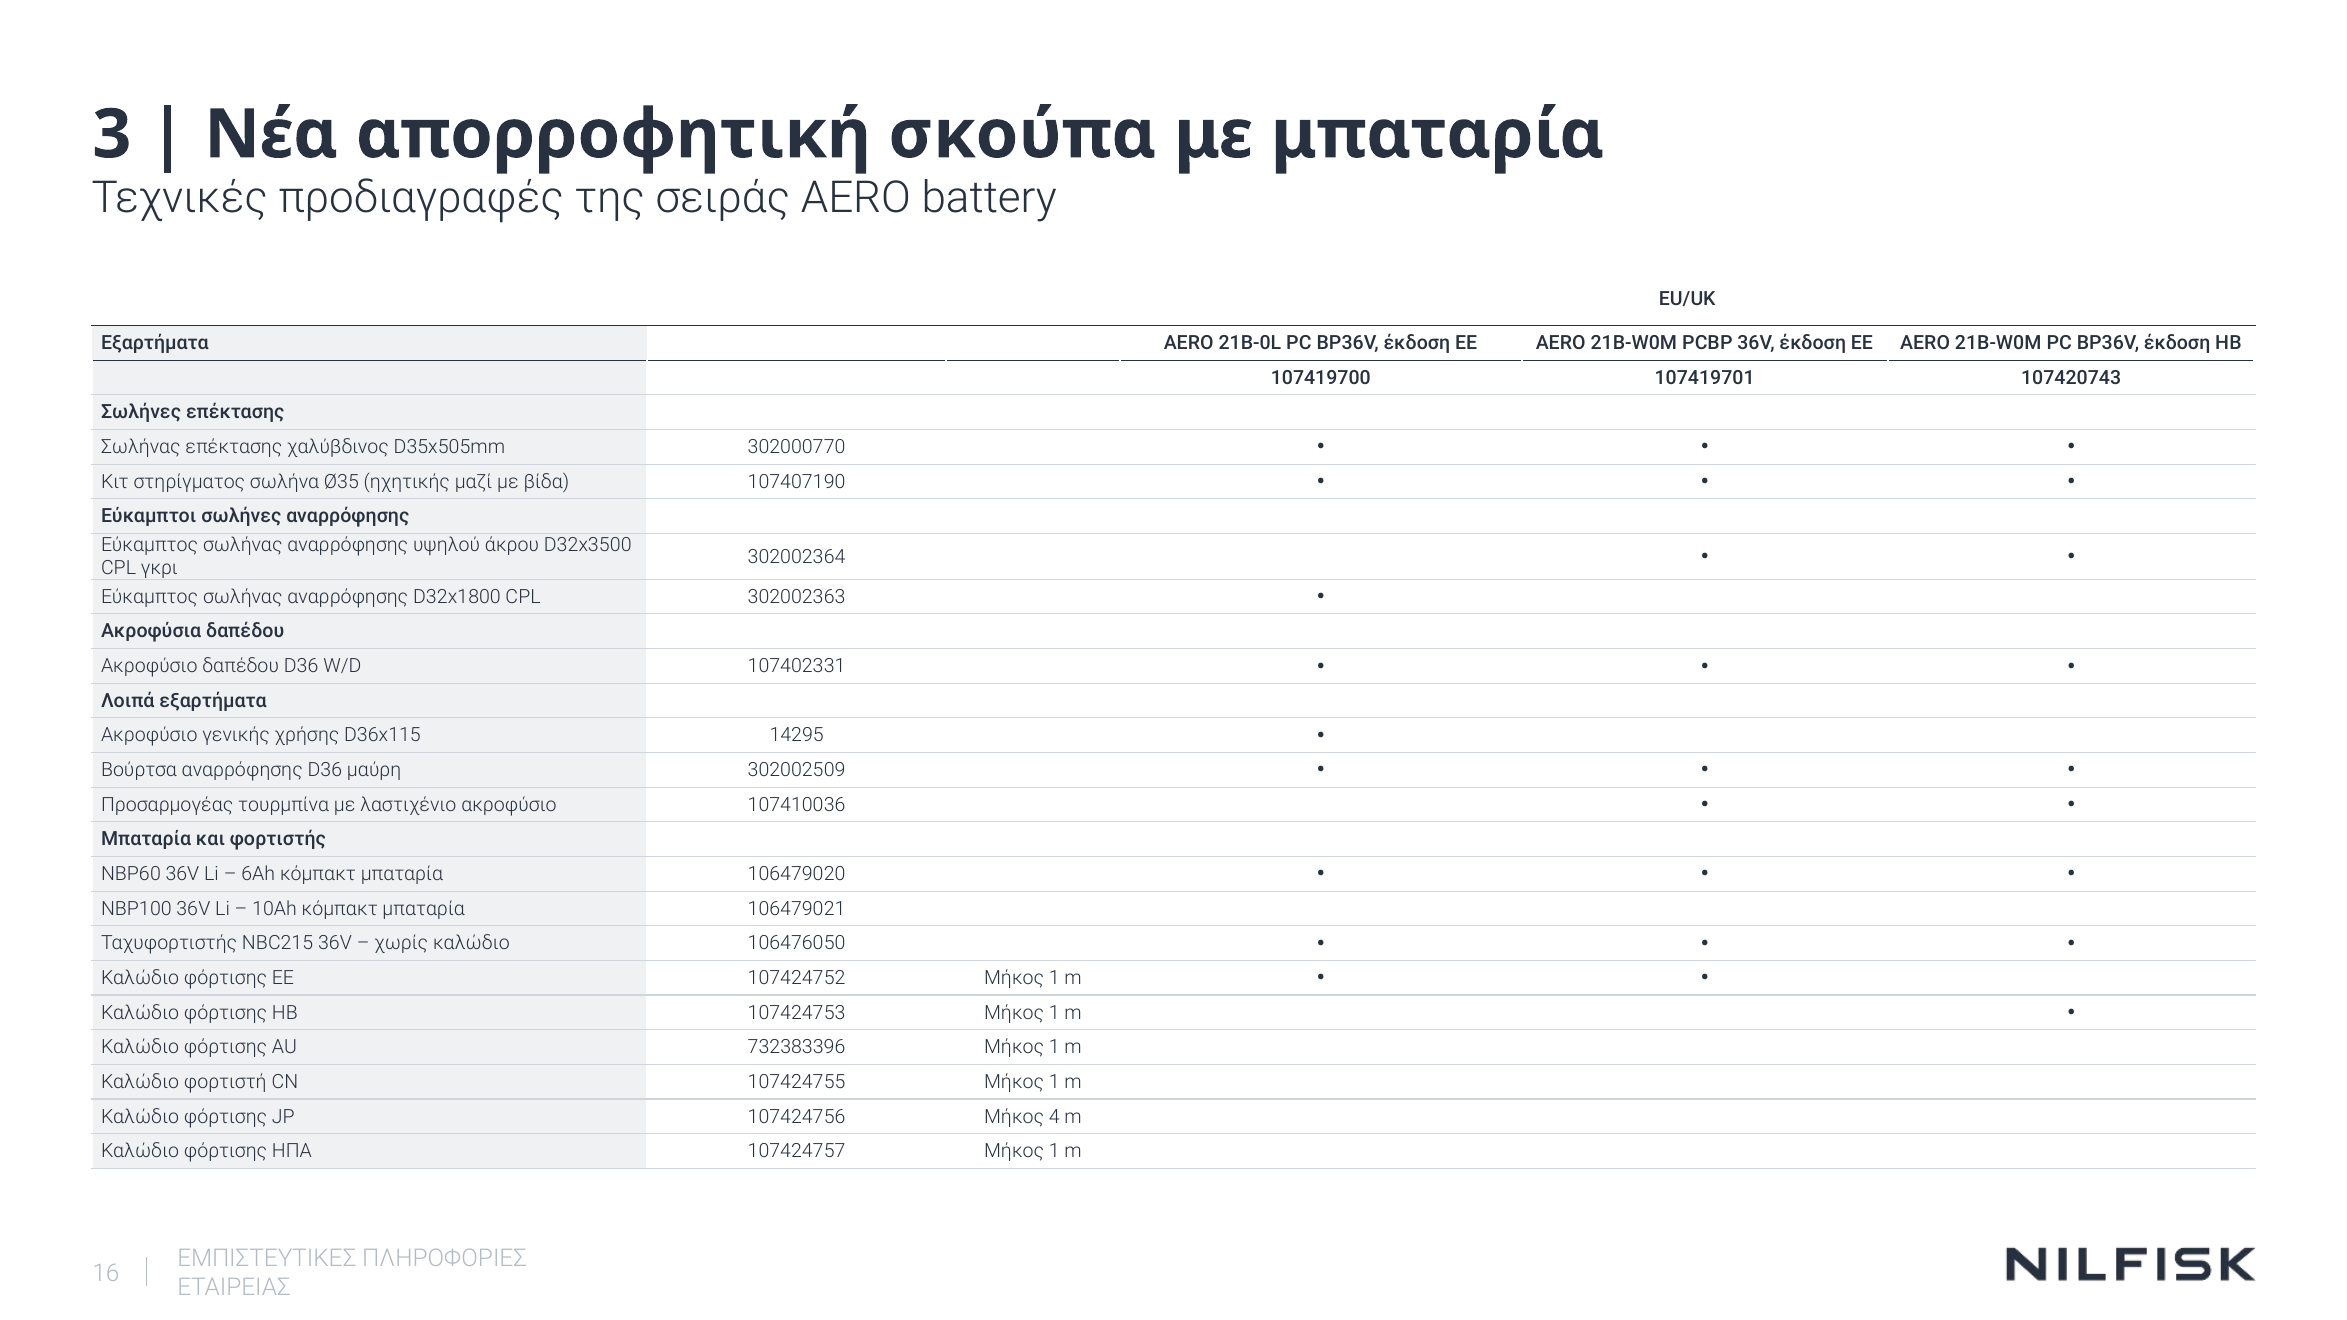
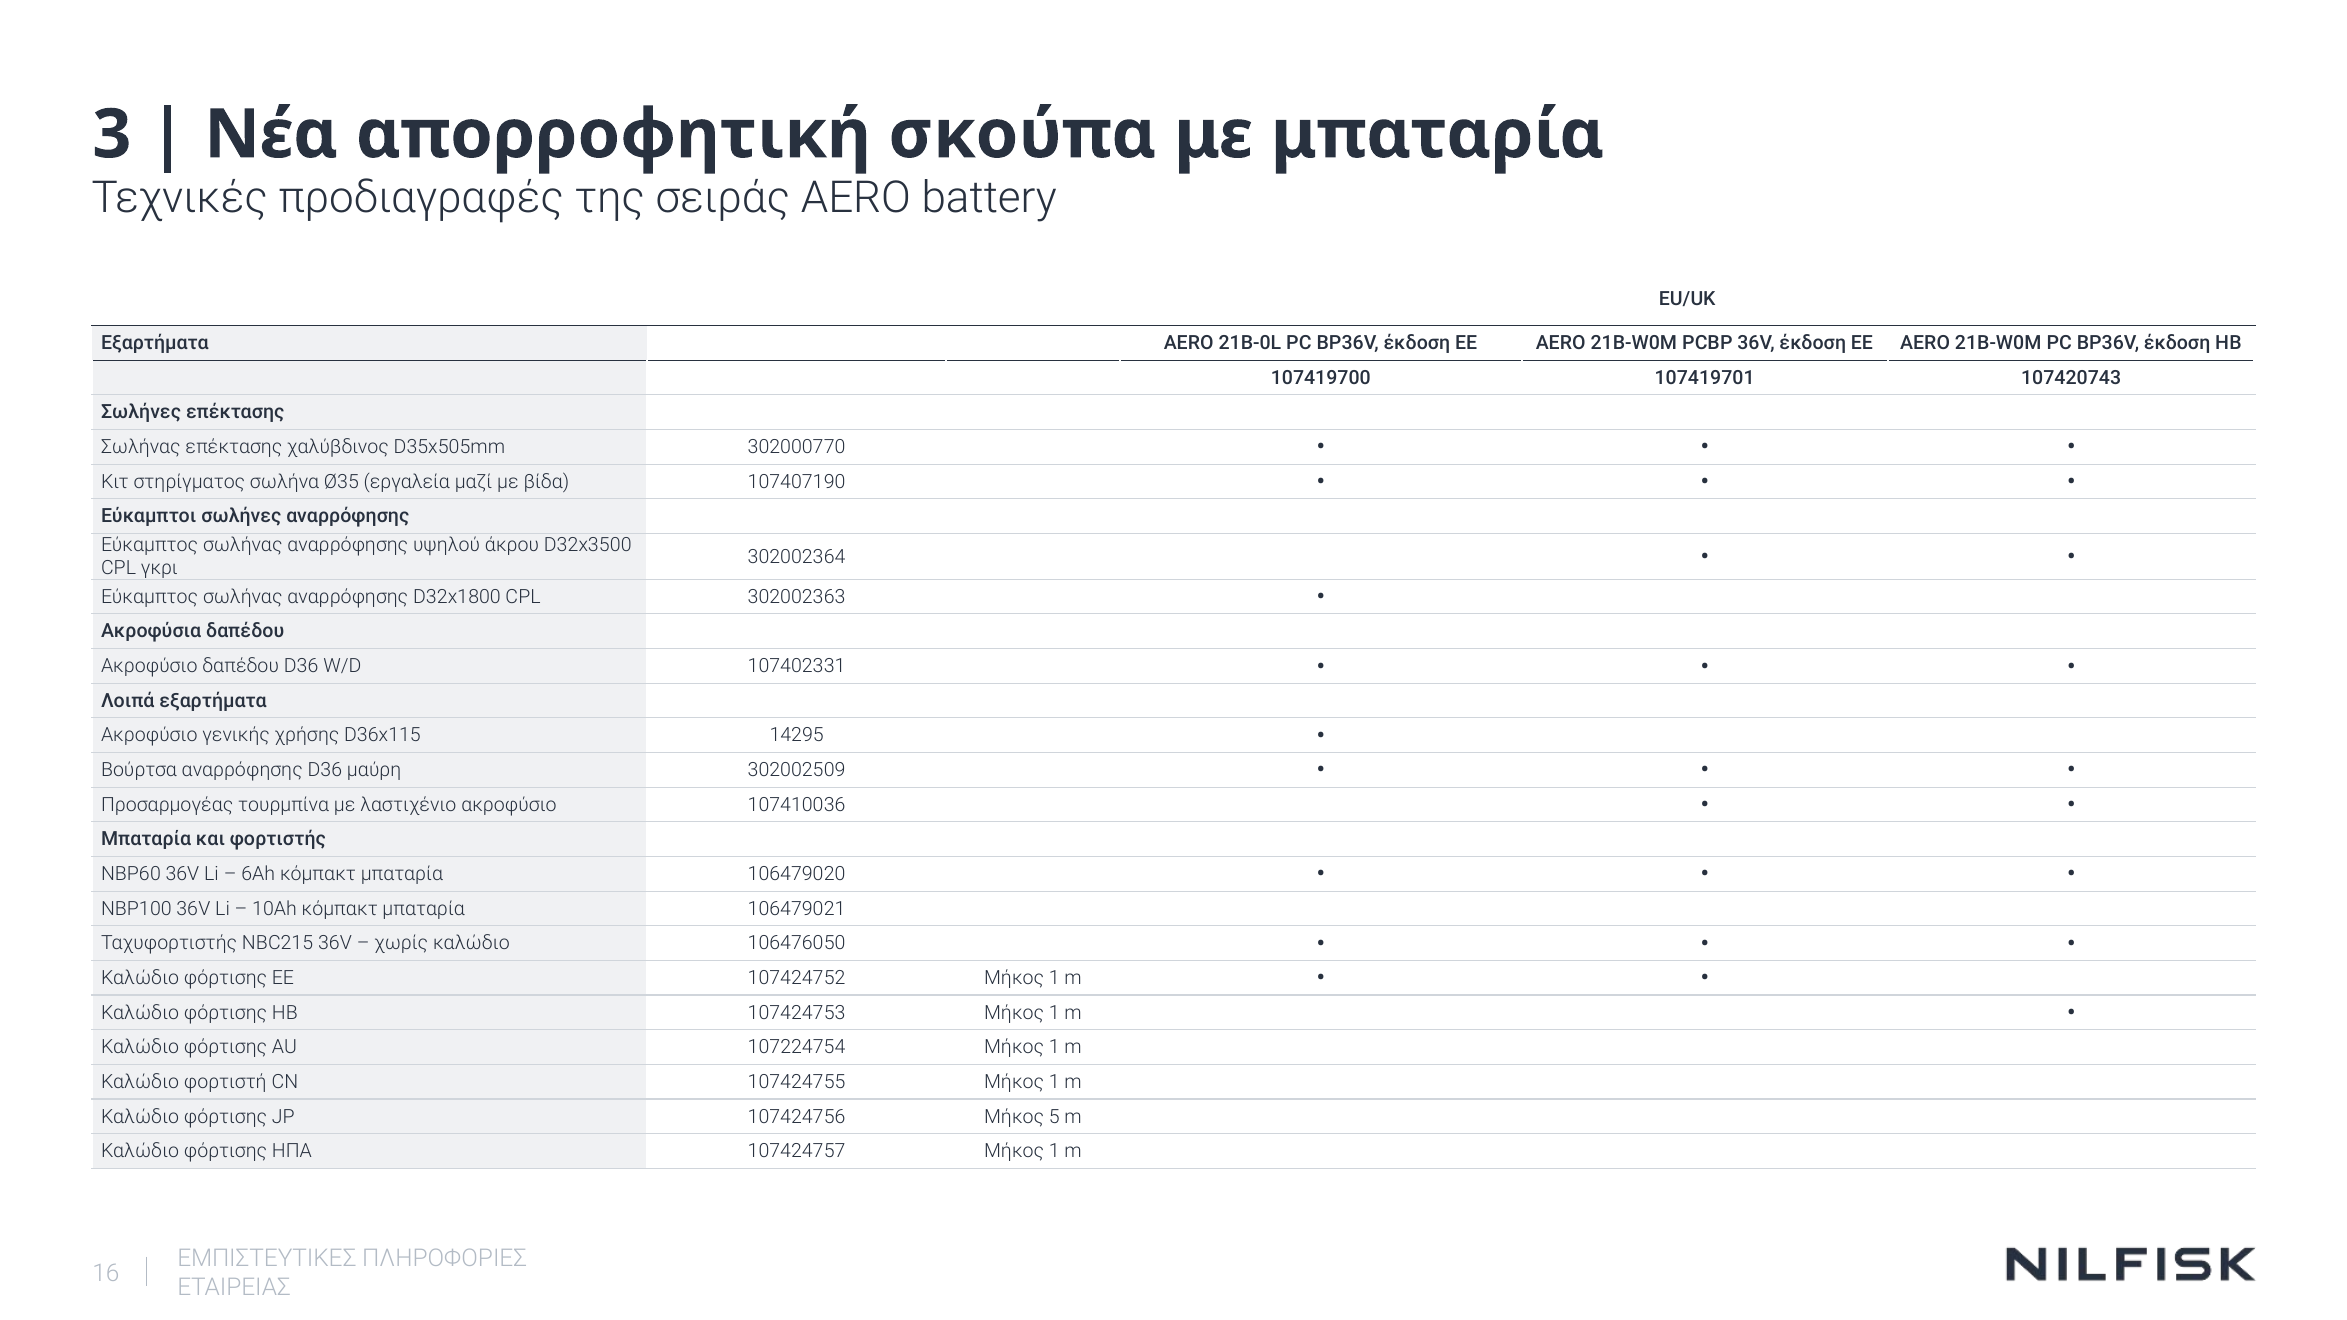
ηχητικής: ηχητικής -> εργαλεία (407, 482)
732383396: 732383396 -> 107224754 (797, 1047)
4: 4 -> 5 (1054, 1117)
